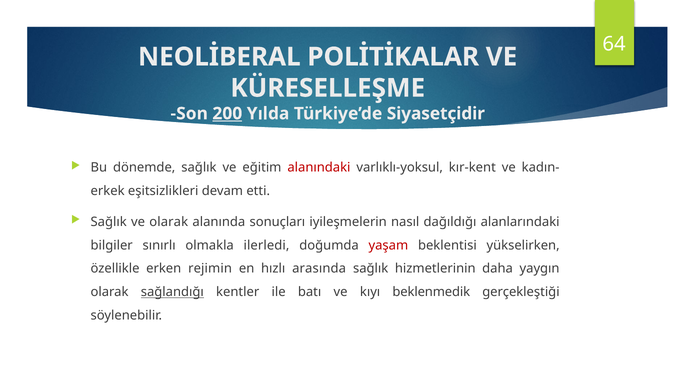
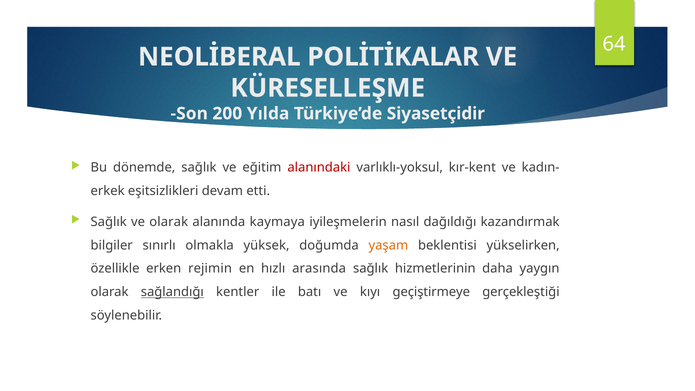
200 underline: present -> none (227, 114)
sonuçları: sonuçları -> kaymaya (277, 222)
alanlarındaki: alanlarındaki -> kazandırmak (520, 222)
ilerledi: ilerledi -> yüksek (267, 245)
yaşam colour: red -> orange (388, 245)
beklenmedik: beklenmedik -> geçiştirmeye (431, 292)
